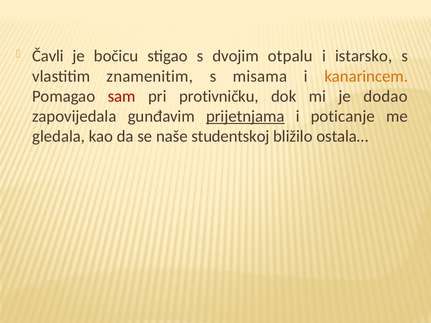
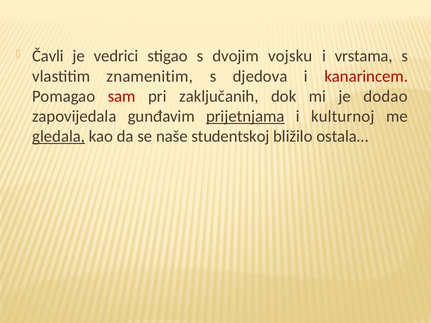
bočicu: bočicu -> vedrici (116, 56)
otpalu: otpalu -> vojsku (290, 56)
istarsko: istarsko -> vrstama (364, 56)
misama: misama -> djedova (260, 76)
kanarincem colour: orange -> red (366, 76)
protivničku: protivničku -> zaključanih (219, 96)
poticanje: poticanje -> kulturnoj (343, 116)
gledala underline: none -> present (59, 136)
